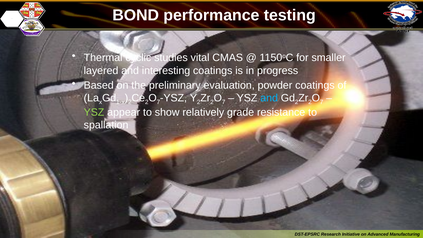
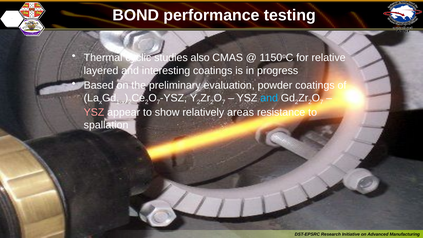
vital: vital -> also (200, 58)
smaller: smaller -> relative (329, 58)
YSZ colour: light green -> pink (94, 112)
grade: grade -> areas (241, 112)
